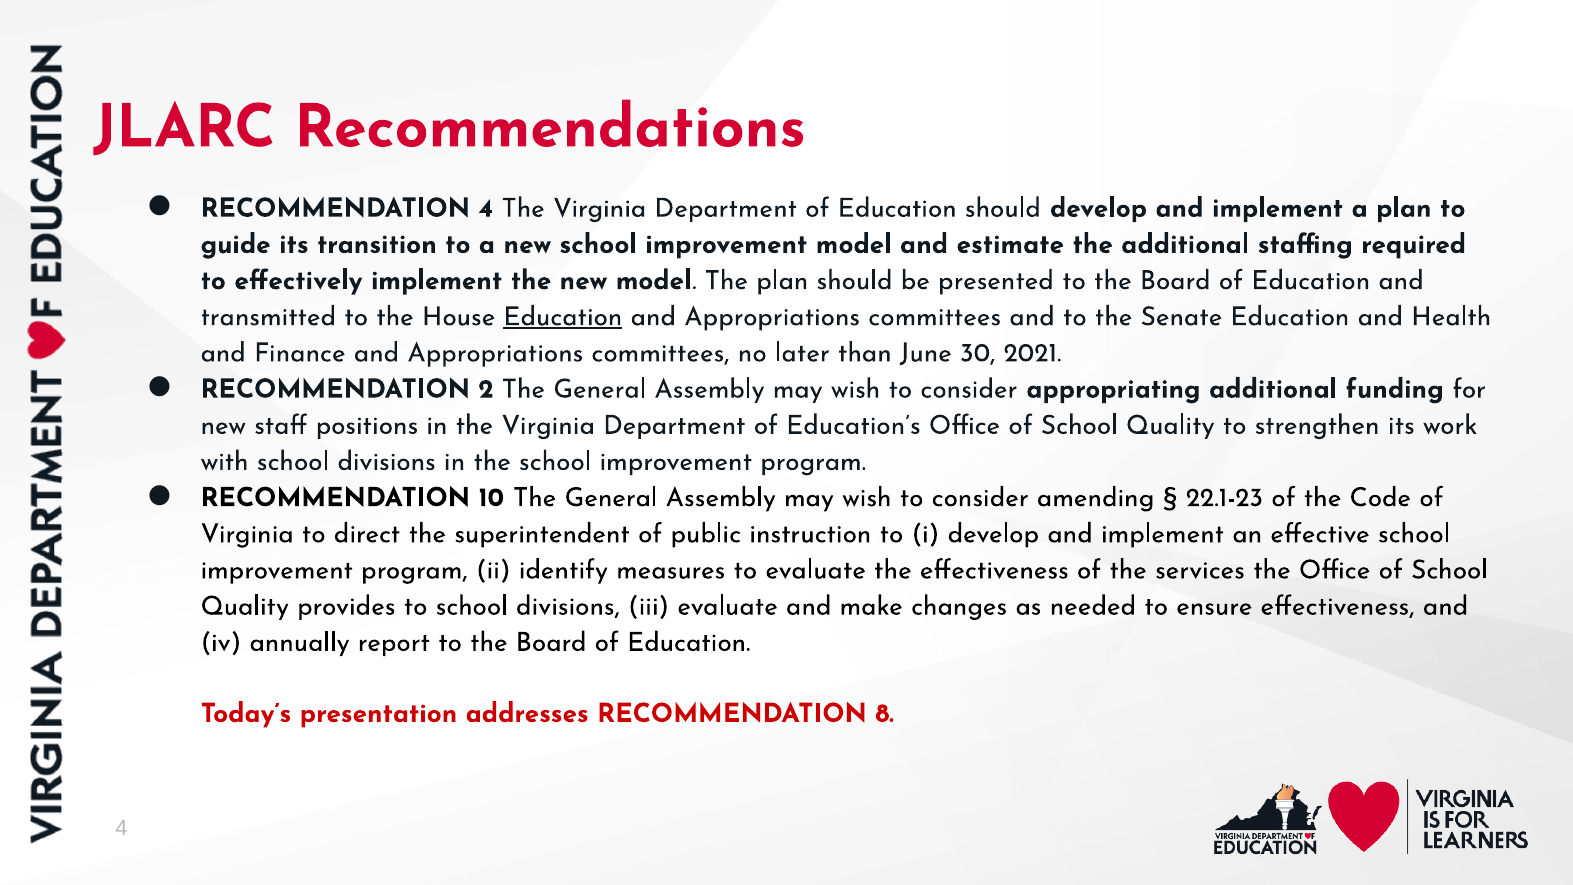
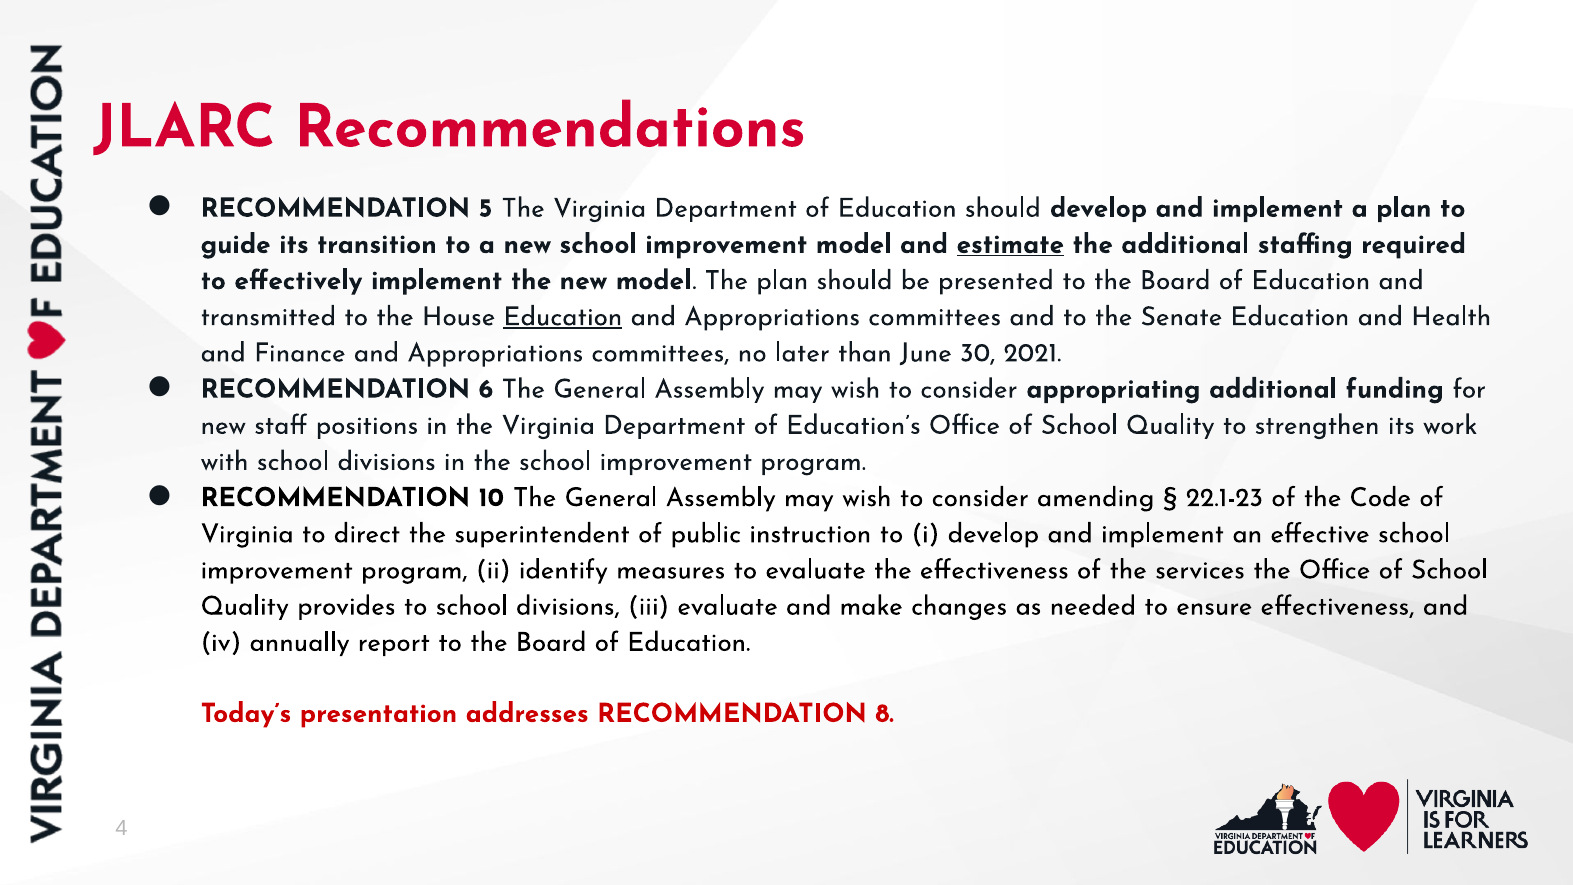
RECOMMENDATION 4: 4 -> 5 (485, 208)
estimate underline: none -> present (1010, 244)
2: 2 -> 6 (486, 389)
